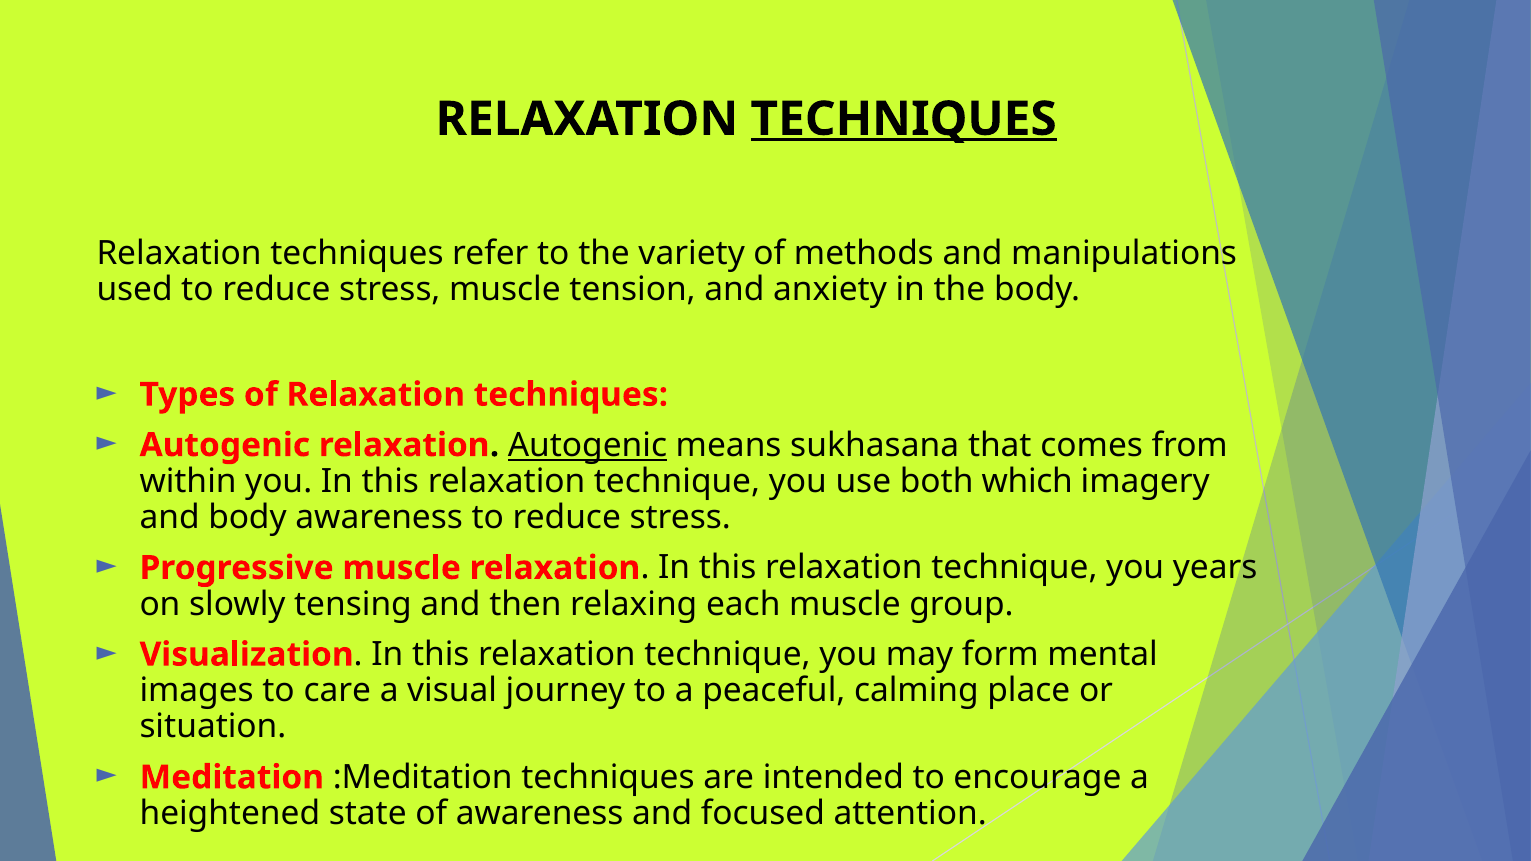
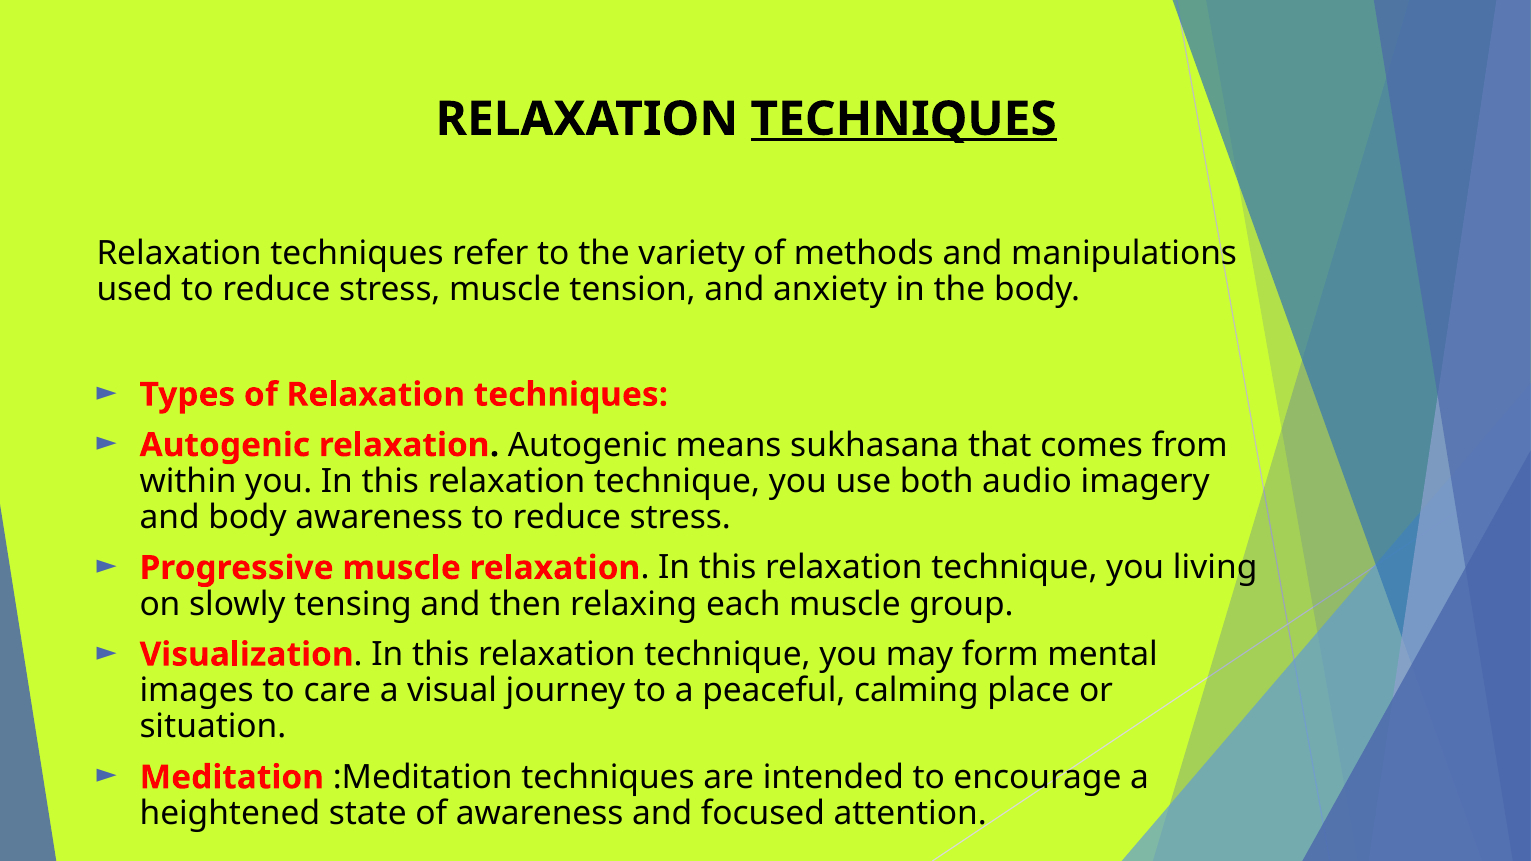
Autogenic underline: present -> none (587, 445)
which: which -> audio (1027, 481)
years: years -> living (1215, 568)
